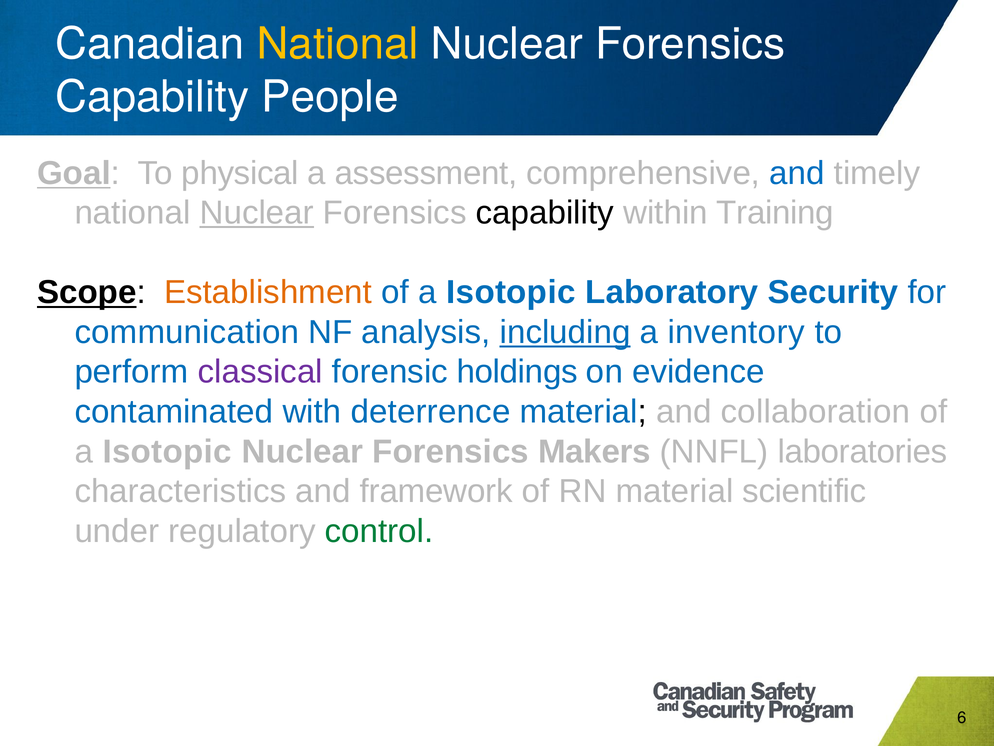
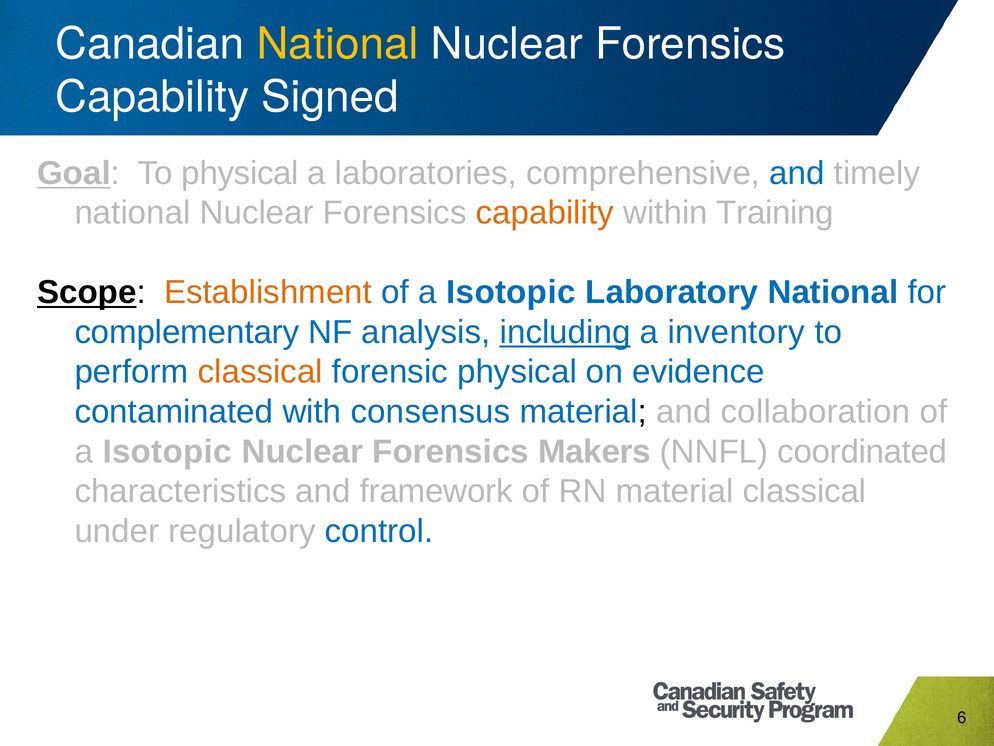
People: People -> Signed (330, 97)
assessment: assessment -> laboratories (426, 173)
Nuclear underline: present -> none (257, 213)
capability colour: black -> orange (545, 213)
Laboratory Security: Security -> National (833, 292)
communication: communication -> complementary (187, 332)
classical colour: purple -> orange (260, 372)
forensic holdings: holdings -> physical (517, 372)
deterrence: deterrence -> consensus (431, 412)
laboratories: laboratories -> coordinated (862, 451)
material scientific: scientific -> classical (804, 491)
control colour: green -> blue (379, 531)
